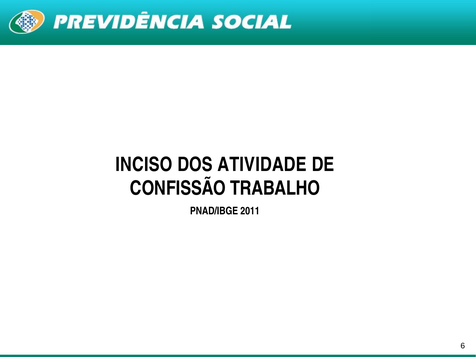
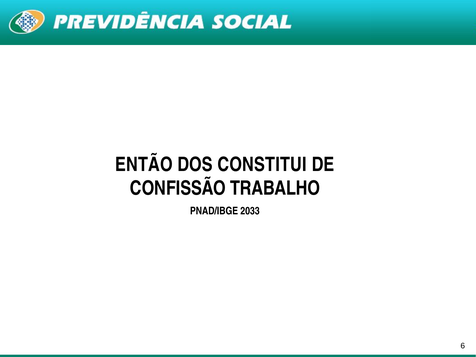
INCISO: INCISO -> ENTÃO (144, 164)
ATIVIDADE: ATIVIDADE -> CONSTITUI (262, 164)
2011: 2011 -> 2033 (250, 211)
